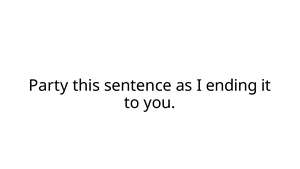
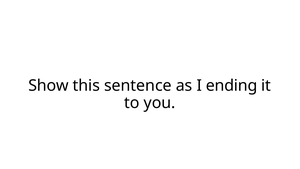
Party: Party -> Show (49, 85)
